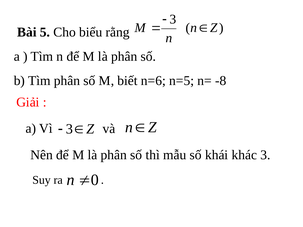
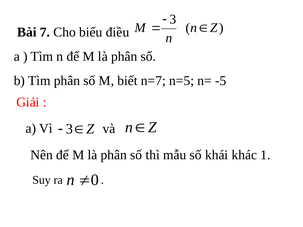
5: 5 -> 7 (45, 32)
rằng: rằng -> điều (118, 32)
n=6: n=6 -> n=7 (153, 81)
-8: -8 -> -5 (221, 81)
khác 3: 3 -> 1 (265, 155)
